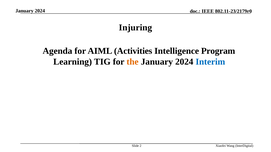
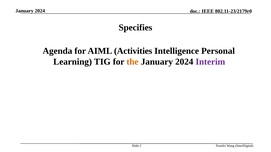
Injuring: Injuring -> Specifies (135, 28)
Program: Program -> Personal (218, 51)
Interim colour: blue -> purple (210, 62)
